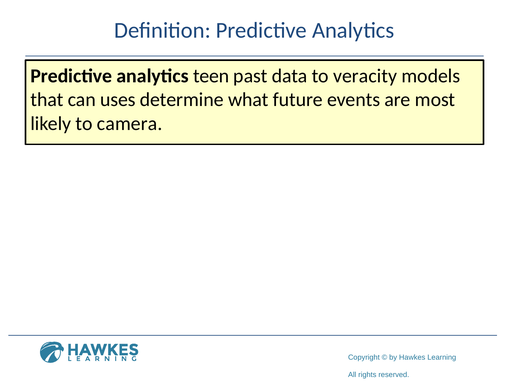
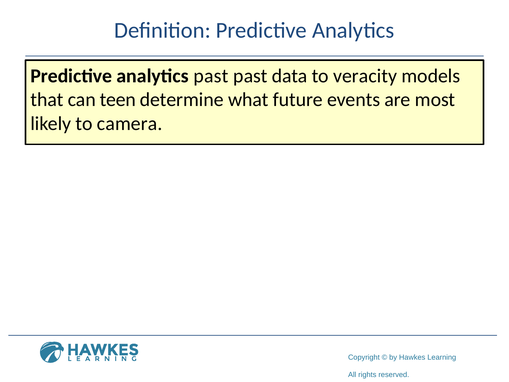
analytics teen: teen -> past (211, 76)
uses: uses -> teen (118, 100)
